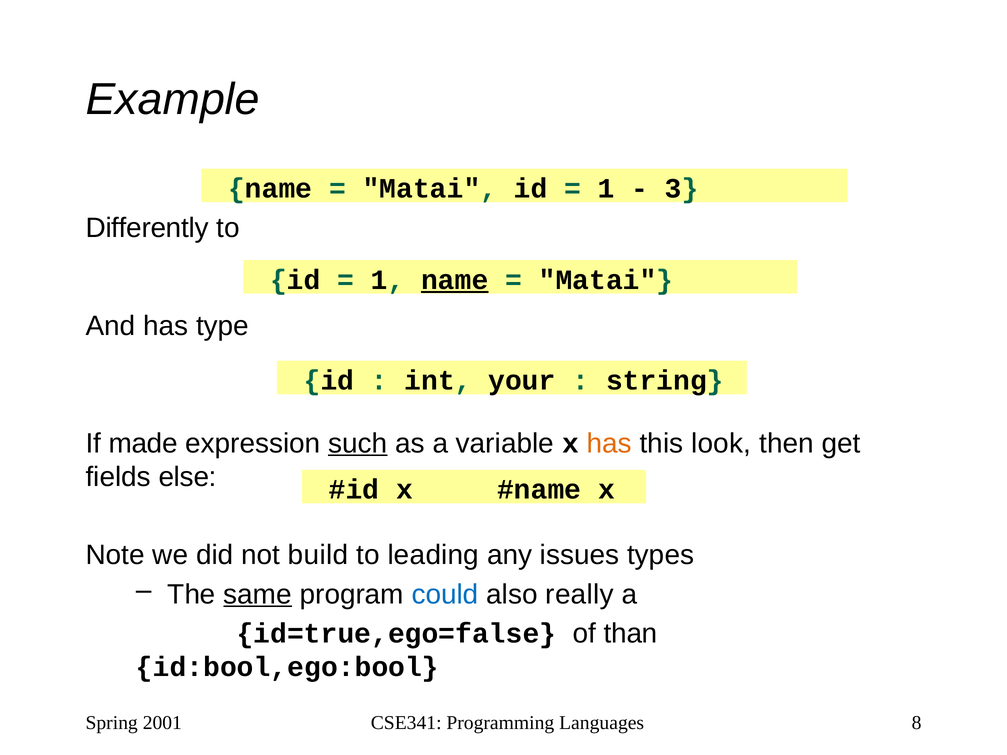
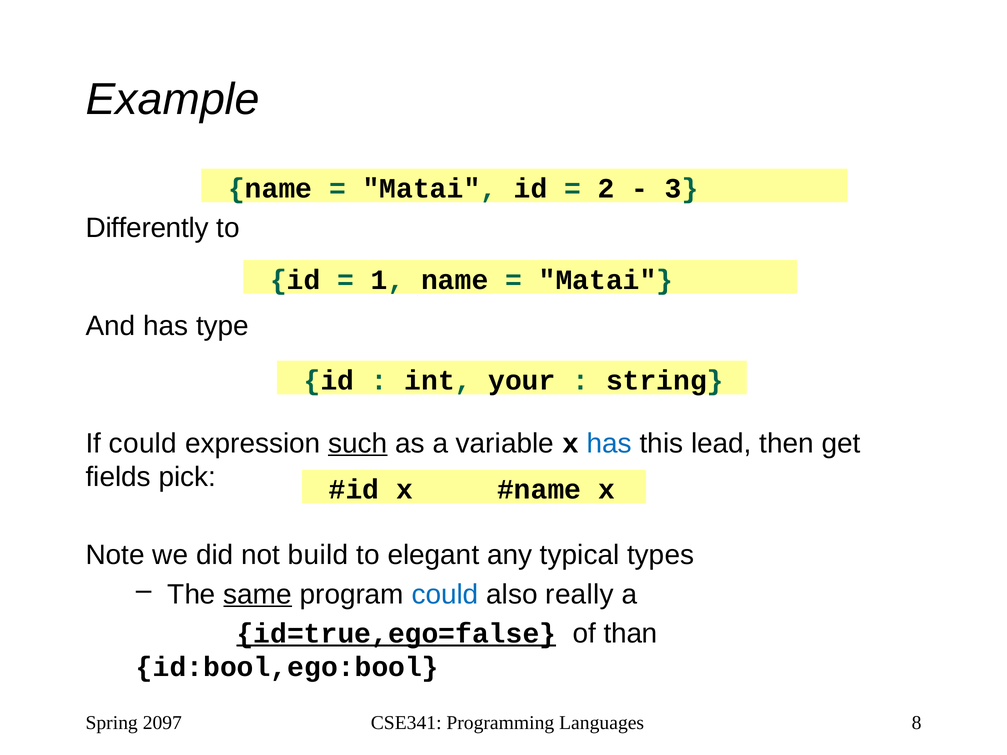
1: 1 -> 2 (606, 189)
name underline: present -> none (455, 280)
If made: made -> could (143, 443)
has colour: orange -> blue (609, 443)
look: look -> lead (721, 443)
else: else -> pick (187, 477)
leading: leading -> elegant (433, 555)
issues: issues -> typical (580, 555)
id=true,ego=false underline: none -> present (396, 634)
2001: 2001 -> 2097 (162, 723)
